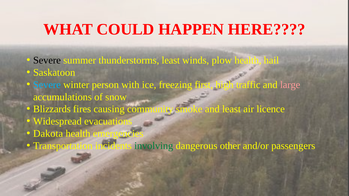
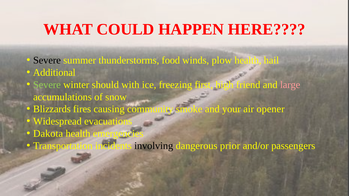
thunderstorms least: least -> food (171, 60)
Saskatoon: Saskatoon -> Additional (54, 73)
Severe colour: light blue -> light green (47, 85)
person: person -> should (105, 85)
traffic: traffic -> friend (248, 85)
and least: least -> your (231, 109)
licence: licence -> opener (271, 109)
involving colour: green -> black (154, 146)
other: other -> prior (230, 146)
